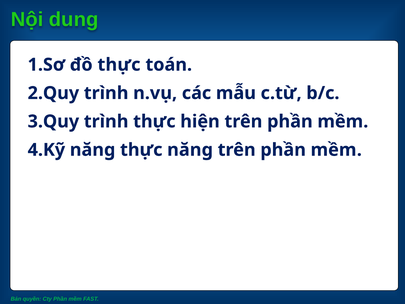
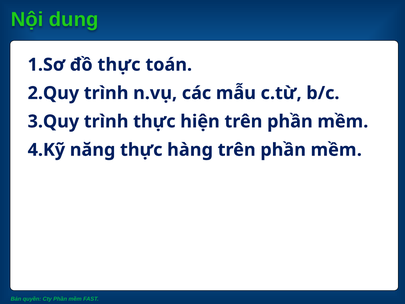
thực năng: năng -> hàng (190, 150)
